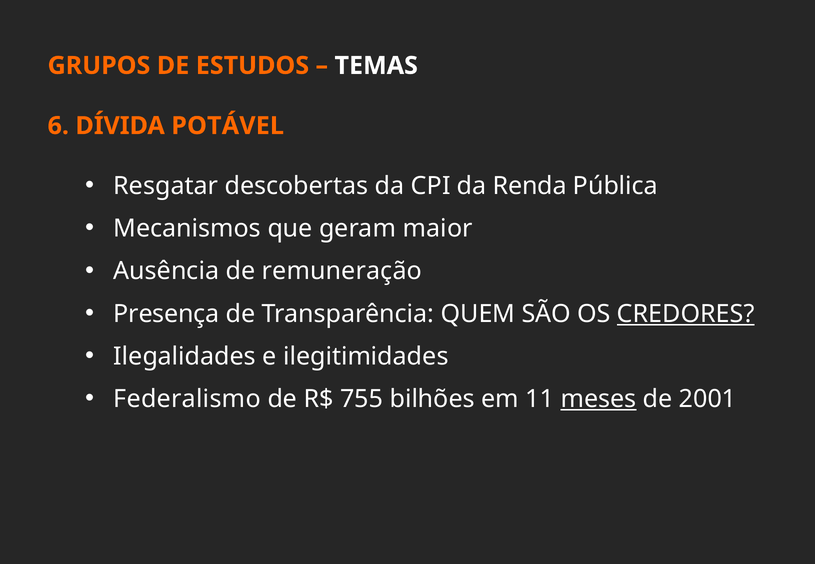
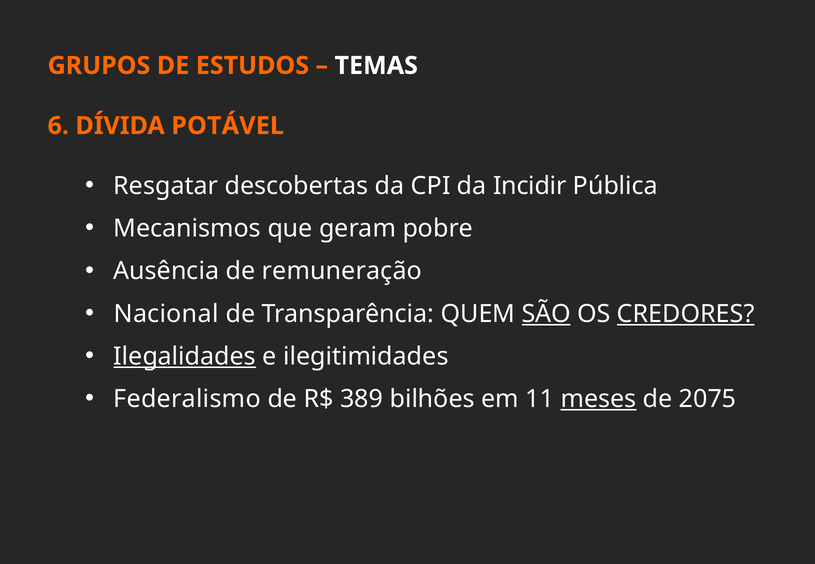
Renda: Renda -> Incidir (530, 186)
maior: maior -> pobre (438, 229)
Presença: Presença -> Nacional (166, 314)
SÃO underline: none -> present (546, 314)
Ilegalidades underline: none -> present (185, 356)
755: 755 -> 389 (362, 399)
2001: 2001 -> 2075 (708, 399)
